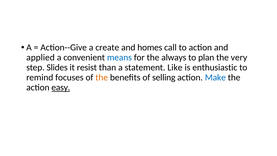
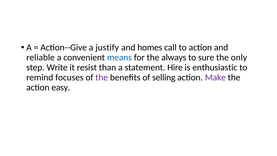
create: create -> justify (107, 47)
applied: applied -> reliable (41, 57)
plan: plan -> sure (206, 57)
very: very -> only (239, 57)
Slides: Slides -> Write (57, 67)
Like: Like -> Hire (175, 67)
the colour: orange -> purple (102, 77)
Make colour: blue -> purple (215, 77)
easy underline: present -> none (61, 87)
